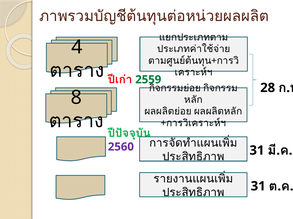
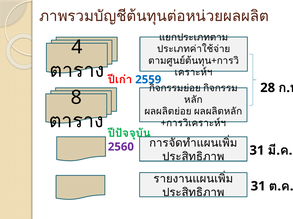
2559 colour: green -> blue (148, 80)
